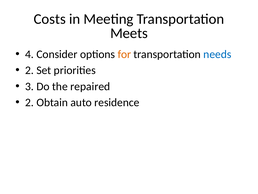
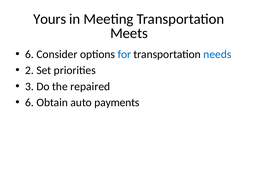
Costs: Costs -> Yours (50, 19)
4: 4 -> 6 (30, 54)
for colour: orange -> blue (124, 54)
2: 2 -> 6 (30, 102)
residence: residence -> payments (117, 102)
